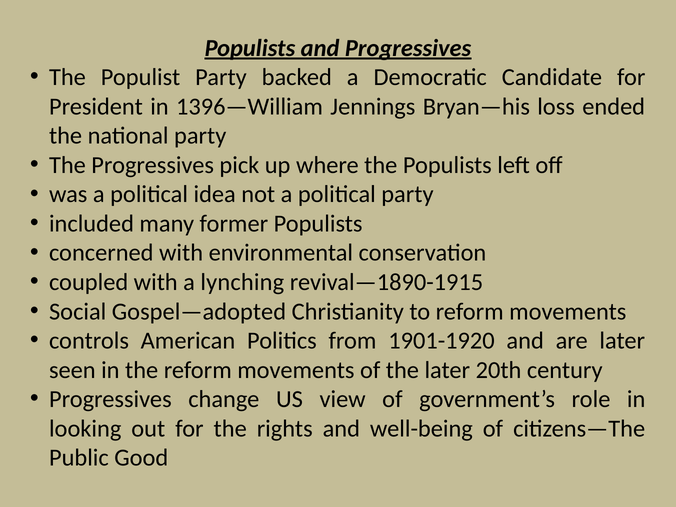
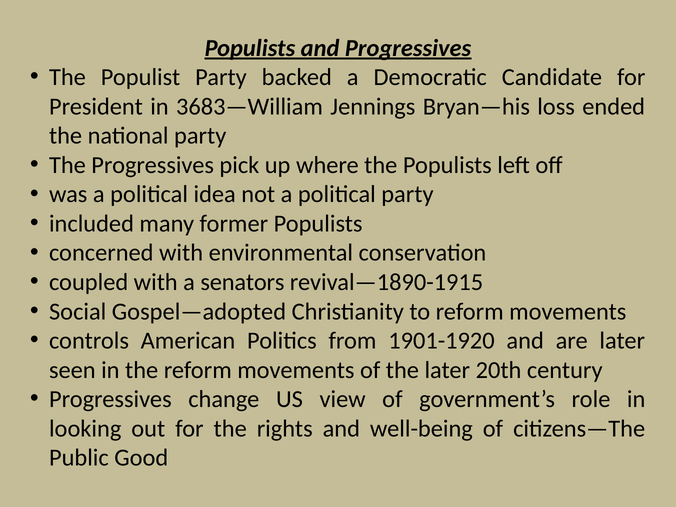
1396—William: 1396—William -> 3683—William (249, 107)
lynching: lynching -> senators (242, 282)
